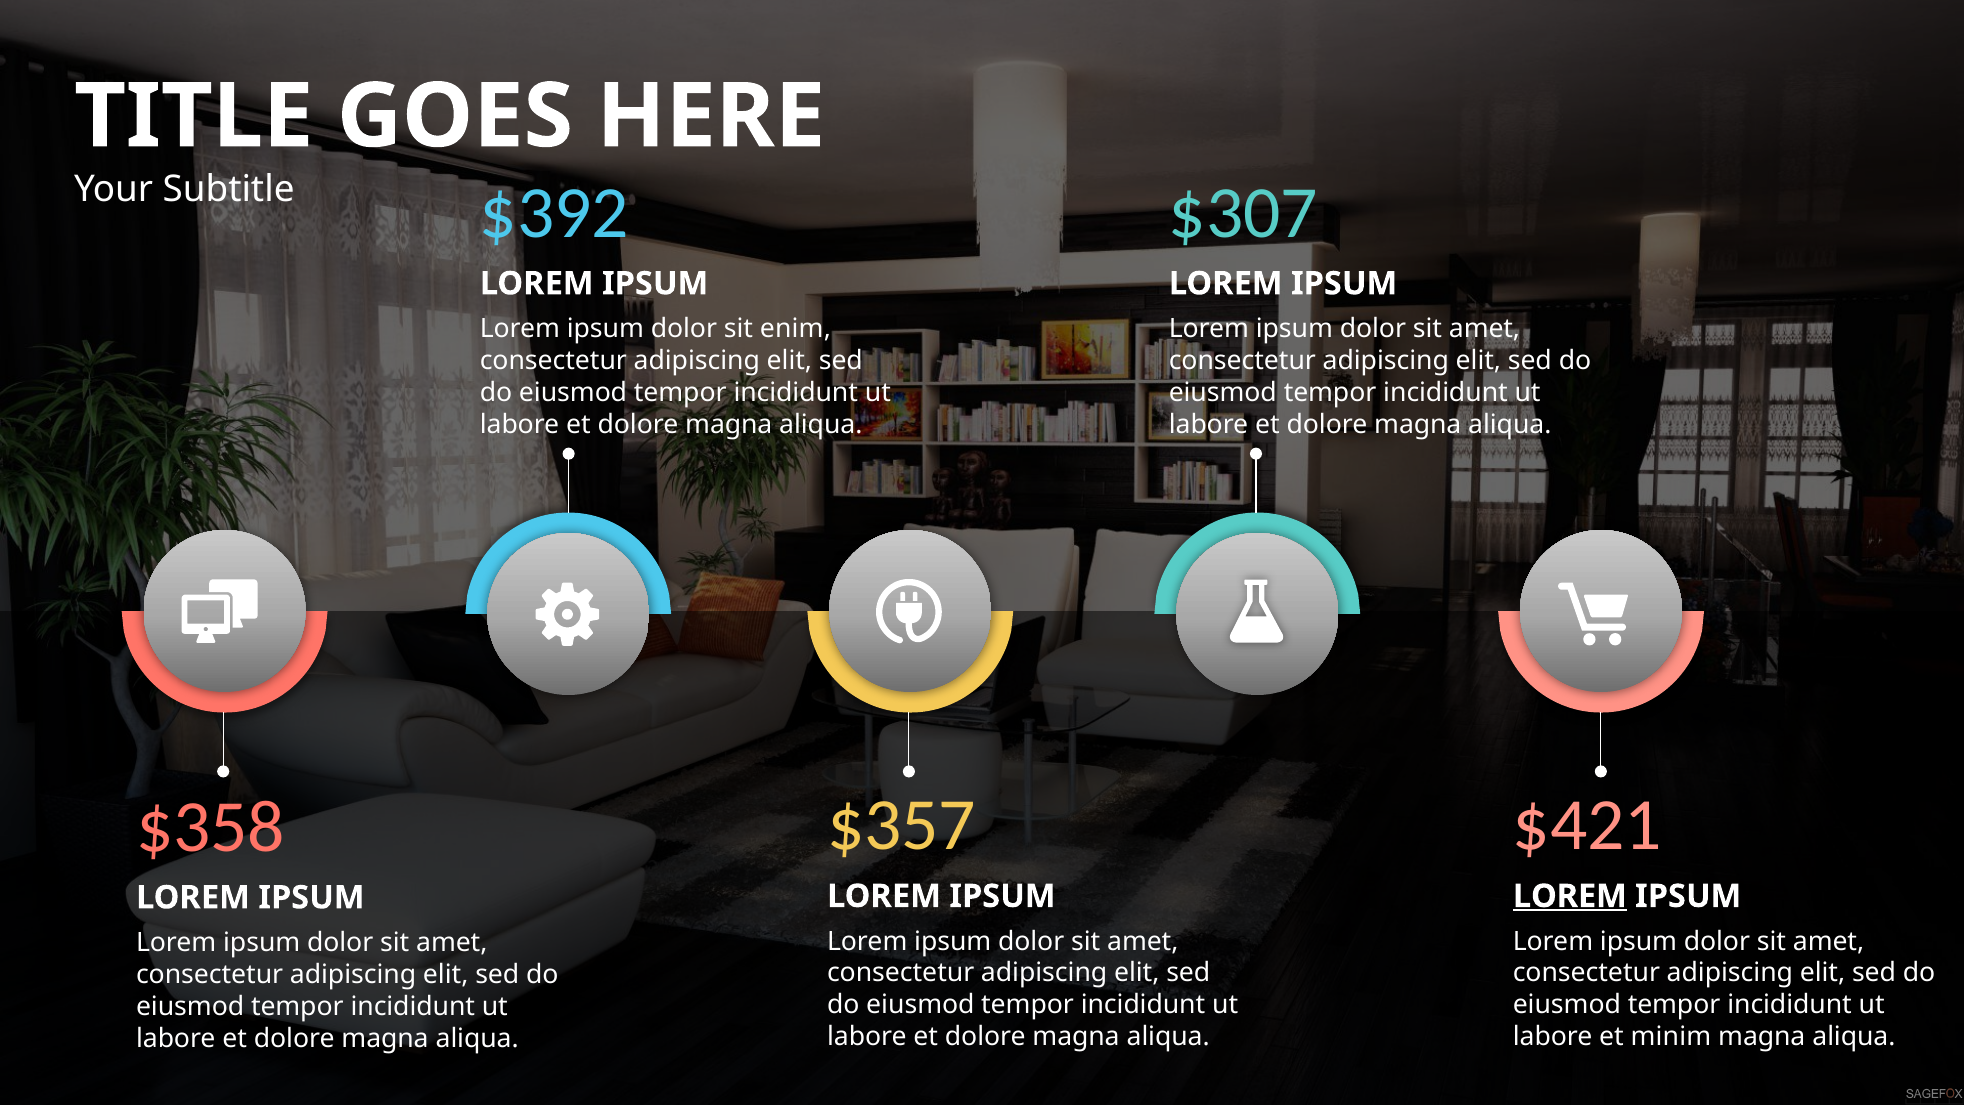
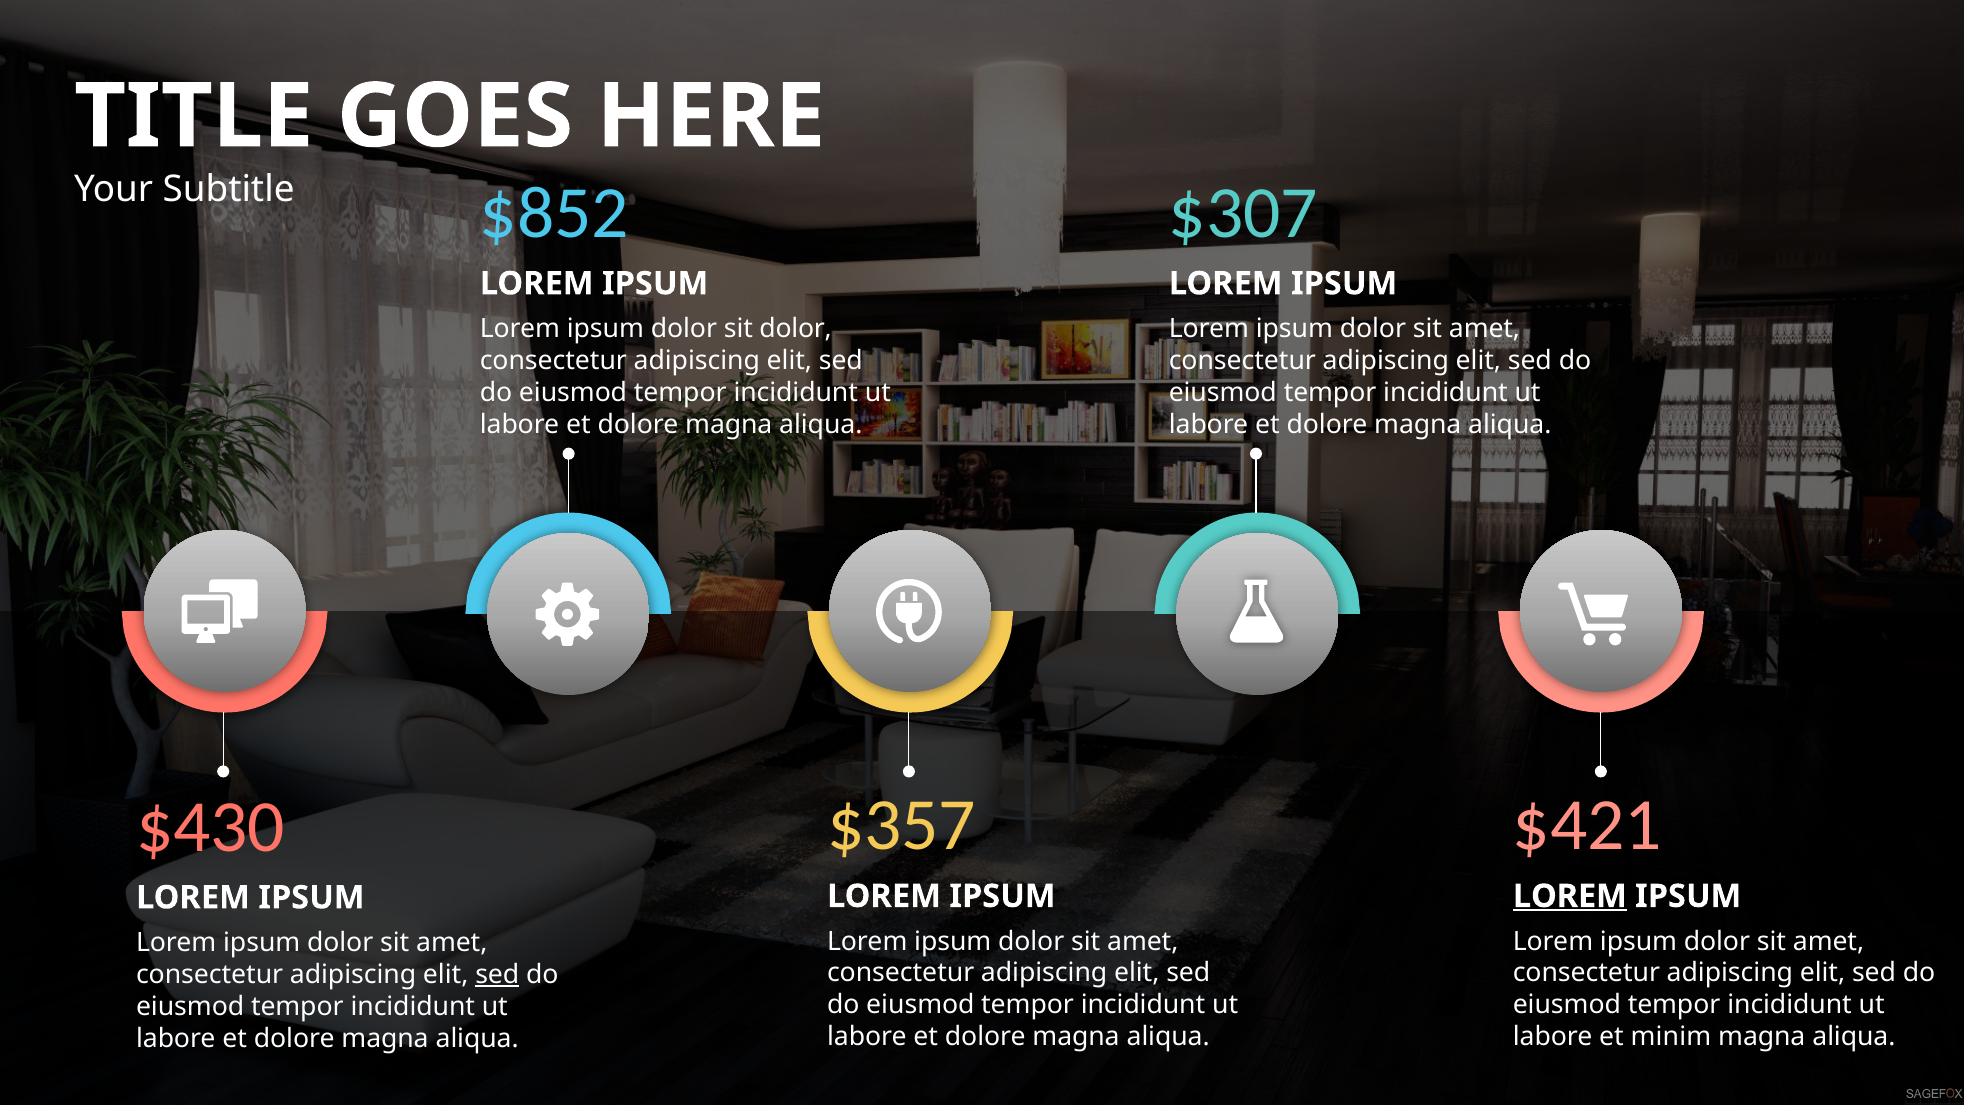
$392: $392 -> $852 (554, 213)
sit enim: enim -> dolor (796, 328)
$358: $358 -> $430 (211, 827)
sed underline: none -> present (497, 974)
